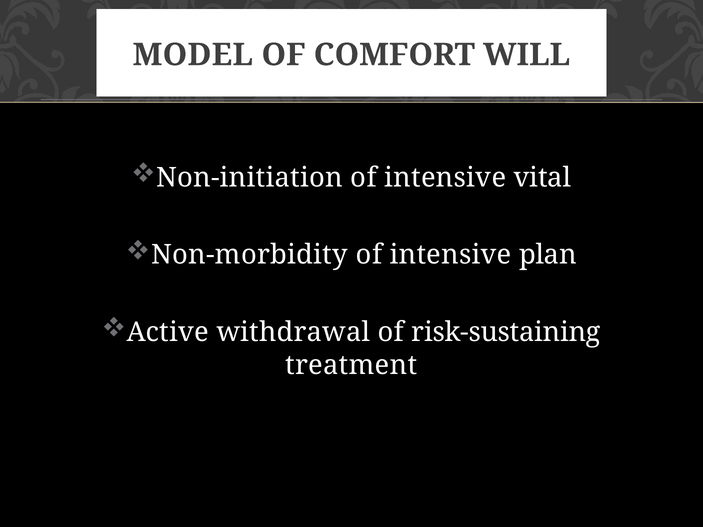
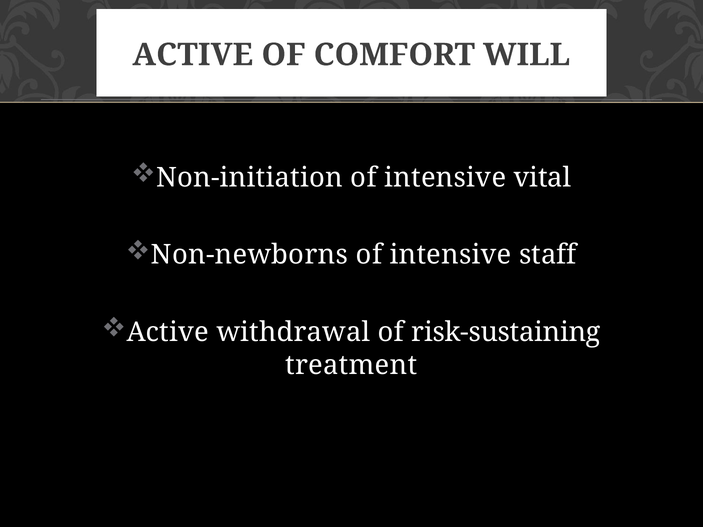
MODEL: MODEL -> ACTIVE (193, 55)
Non-morbidity: Non-morbidity -> Non-newborns (249, 255)
plan: plan -> staff (548, 255)
